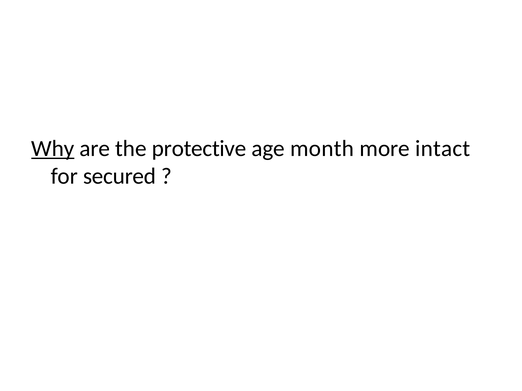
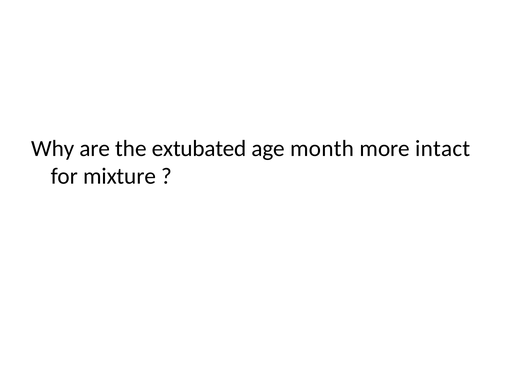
Why underline: present -> none (53, 149)
protective: protective -> extubated (199, 149)
secured: secured -> mixture (119, 177)
